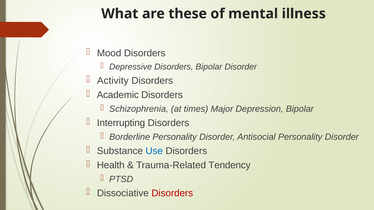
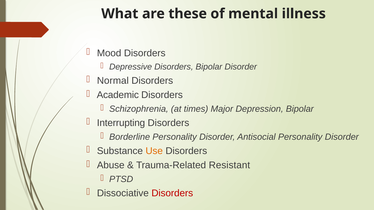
Activity: Activity -> Normal (113, 81)
Use colour: blue -> orange (154, 151)
Health: Health -> Abuse (111, 166)
Tendency: Tendency -> Resistant (229, 166)
